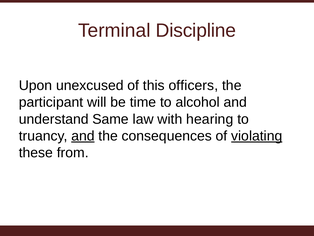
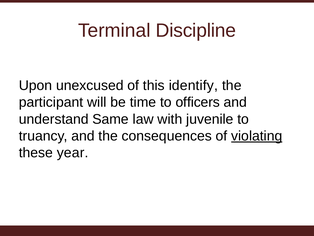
officers: officers -> identify (193, 85)
alcohol: alcohol -> officers (198, 102)
hearing: hearing -> juvenile (210, 119)
and underline: present -> none (83, 136)
from: from -> year (73, 152)
